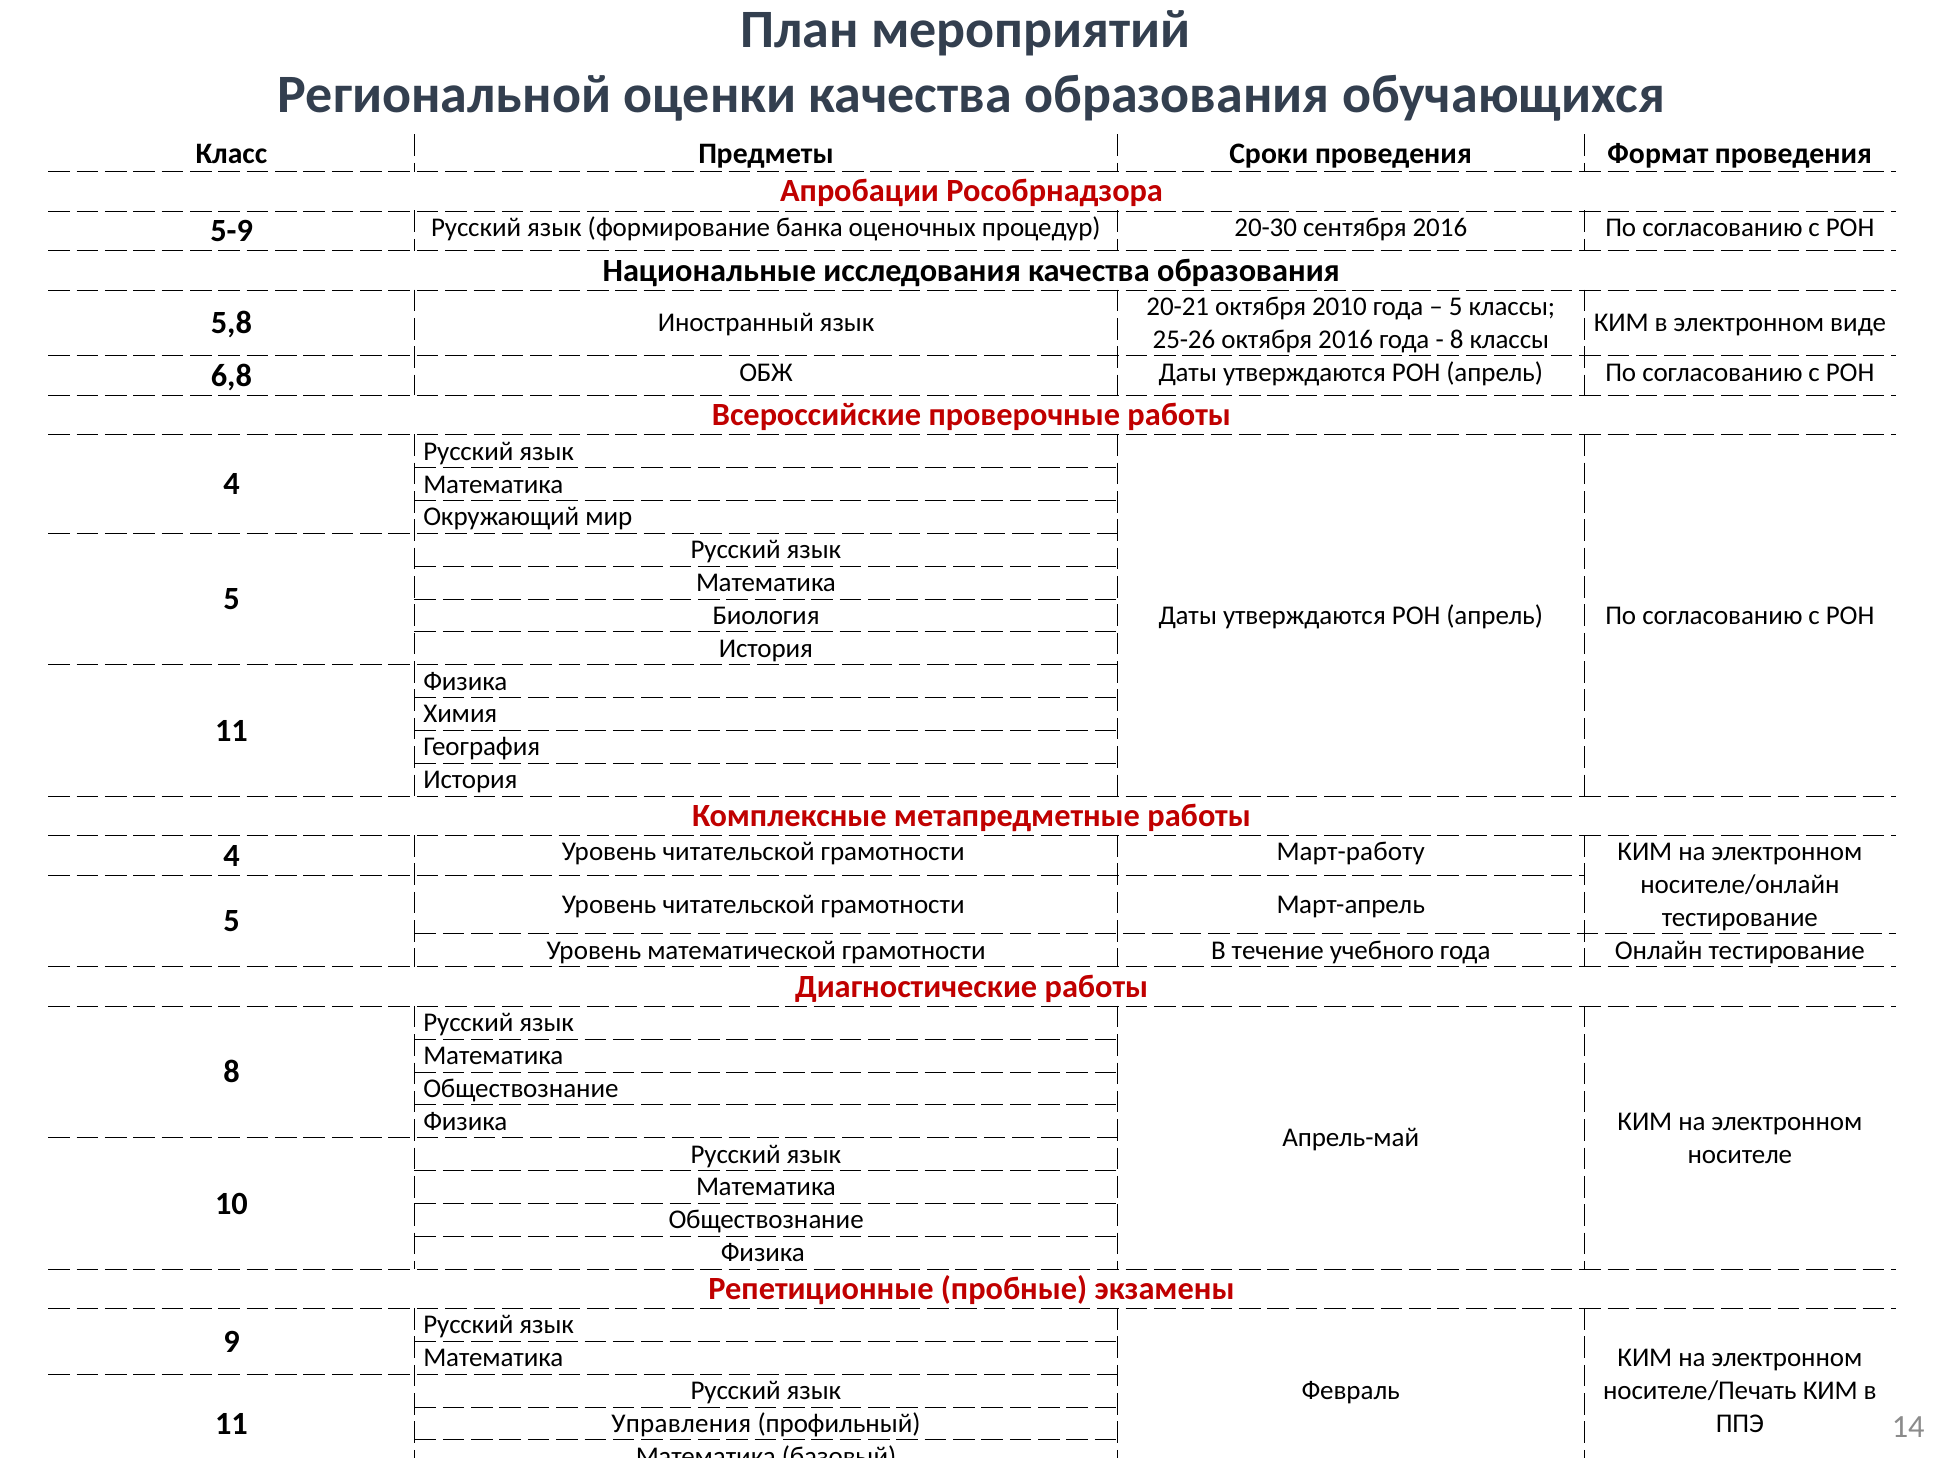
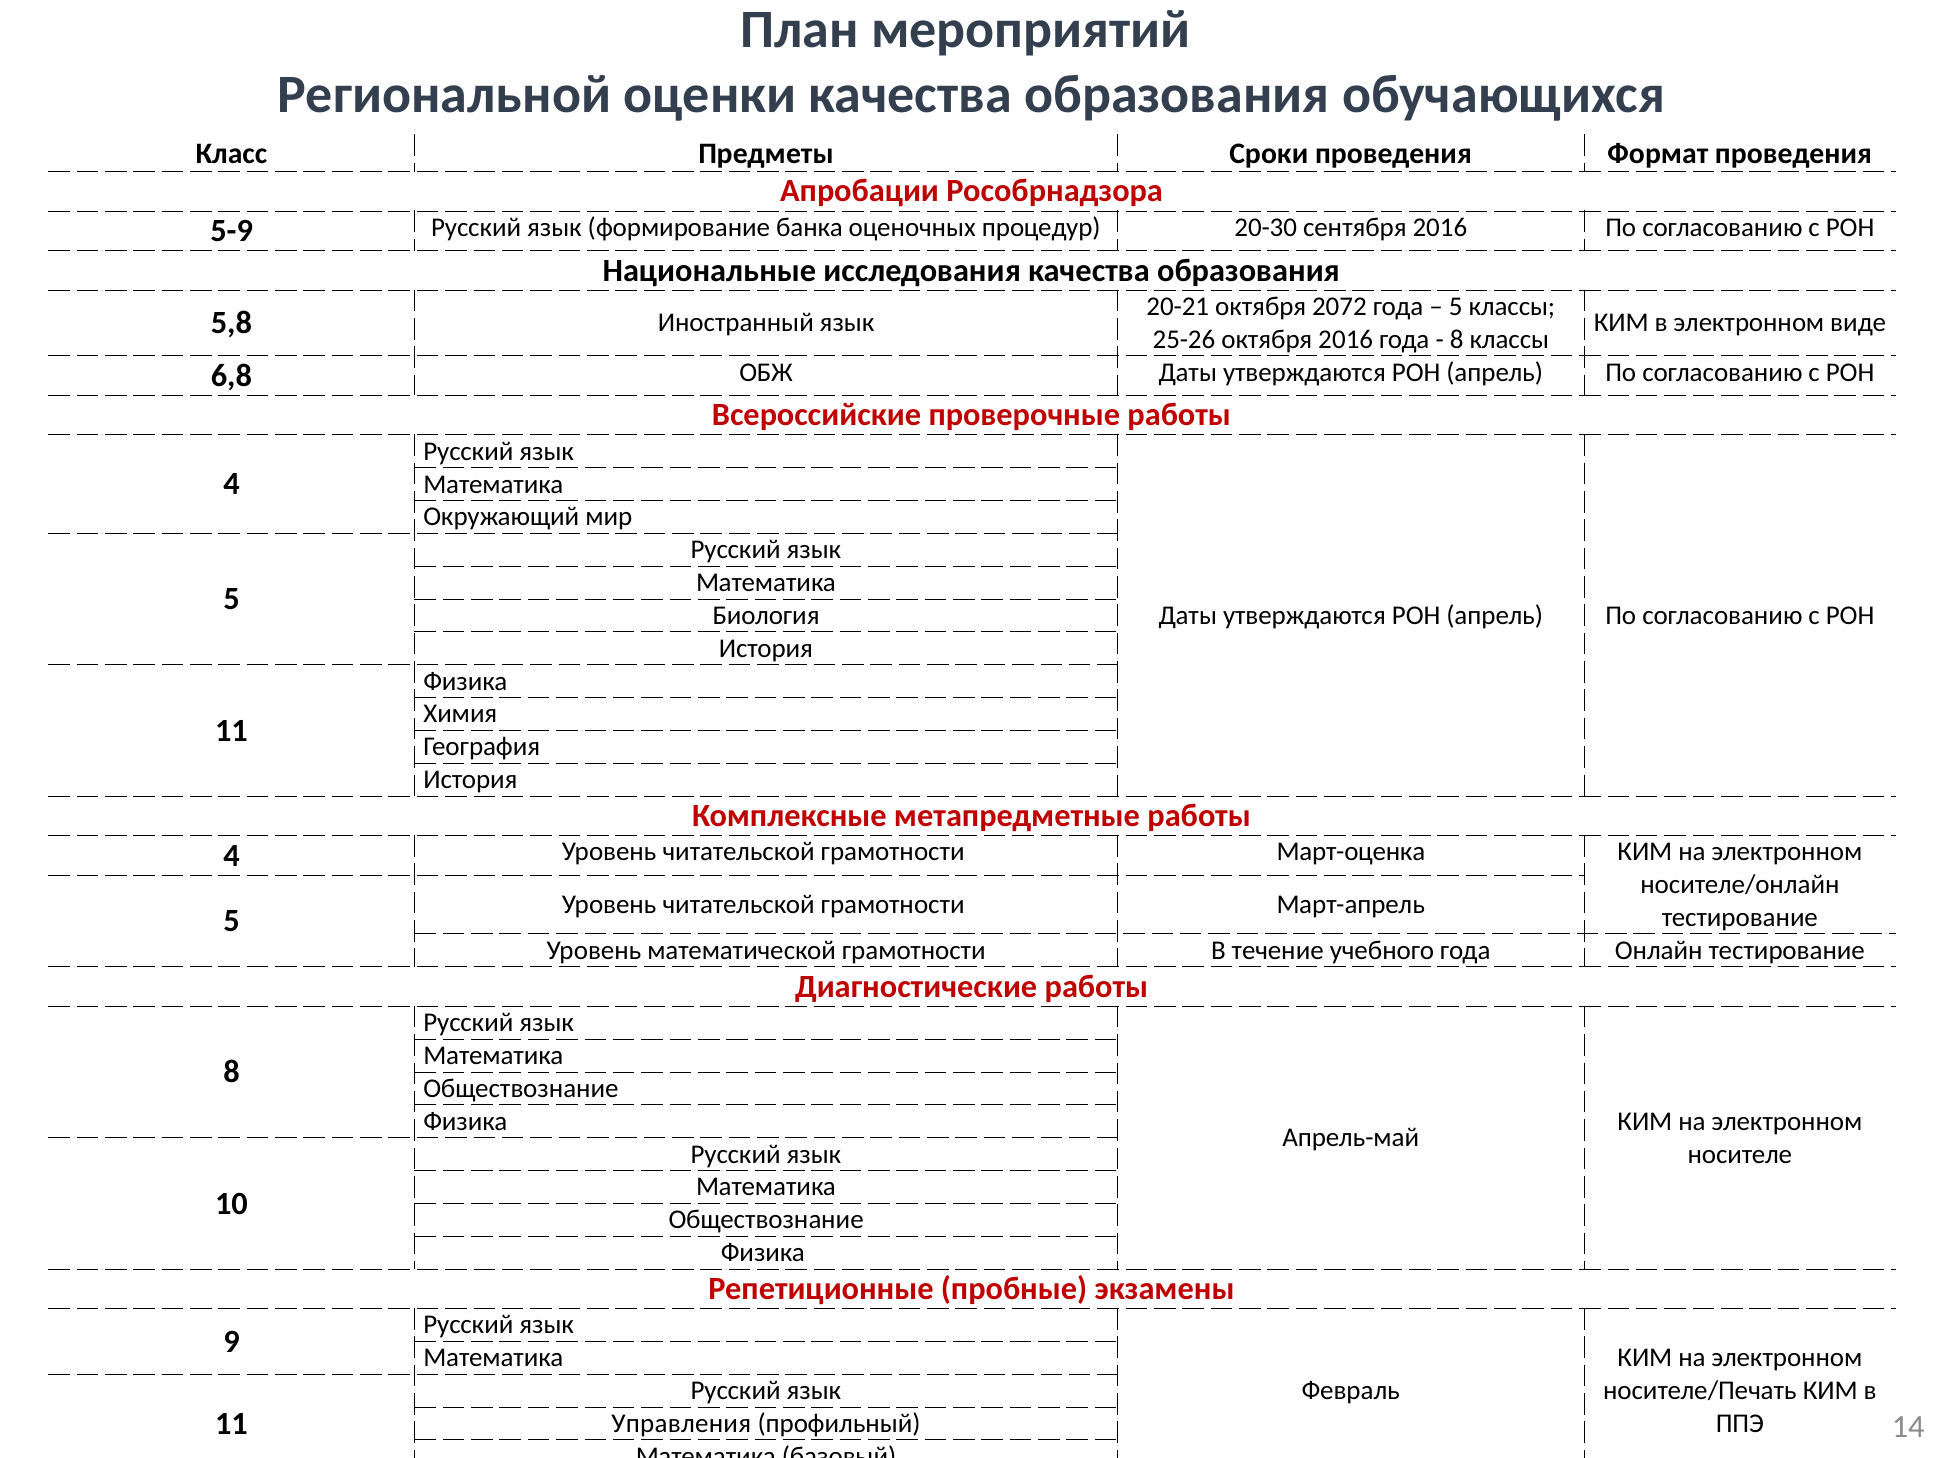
2010: 2010 -> 2072 (1339, 307)
Март-работу: Март-работу -> Март-оценка (1351, 852)
